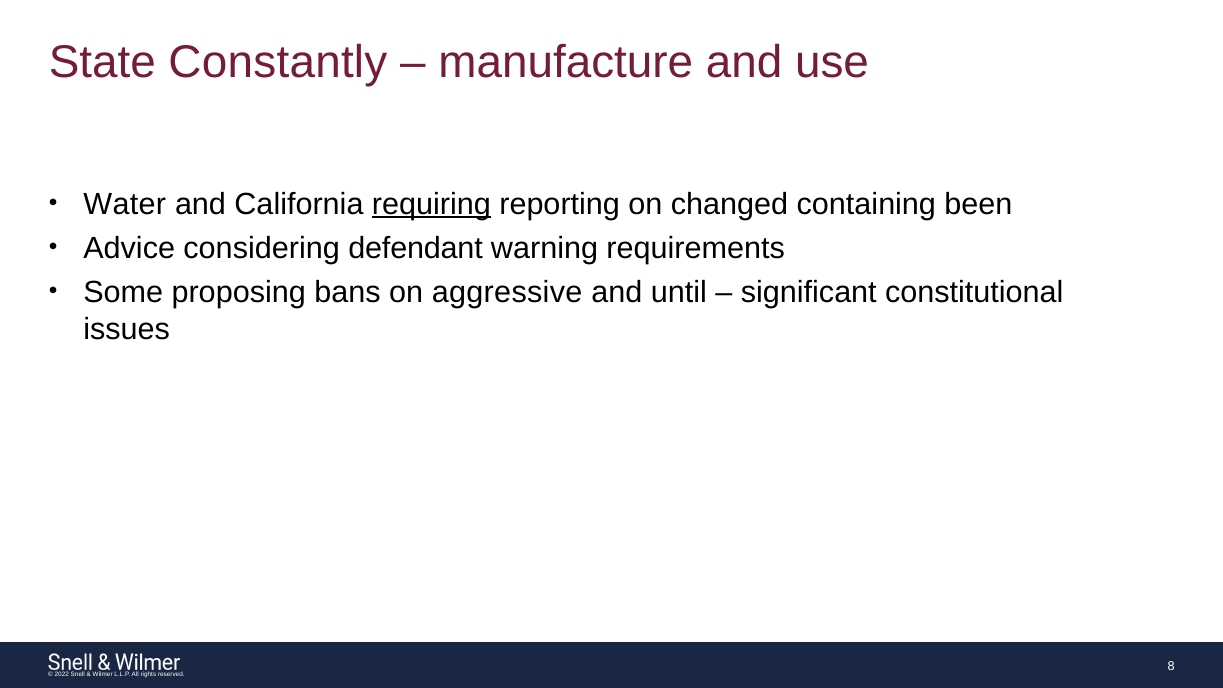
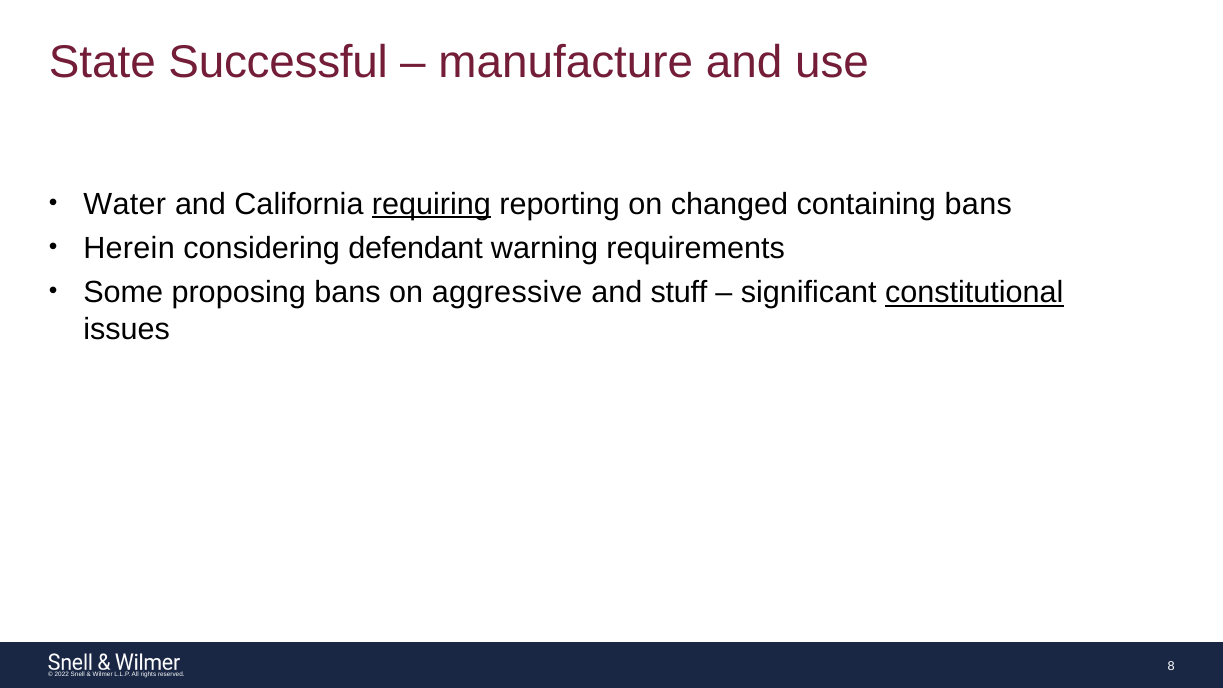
Constantly: Constantly -> Successful (278, 63)
containing been: been -> bans (978, 204)
Advice: Advice -> Herein (129, 248)
until: until -> stuff (679, 293)
constitutional underline: none -> present (974, 293)
